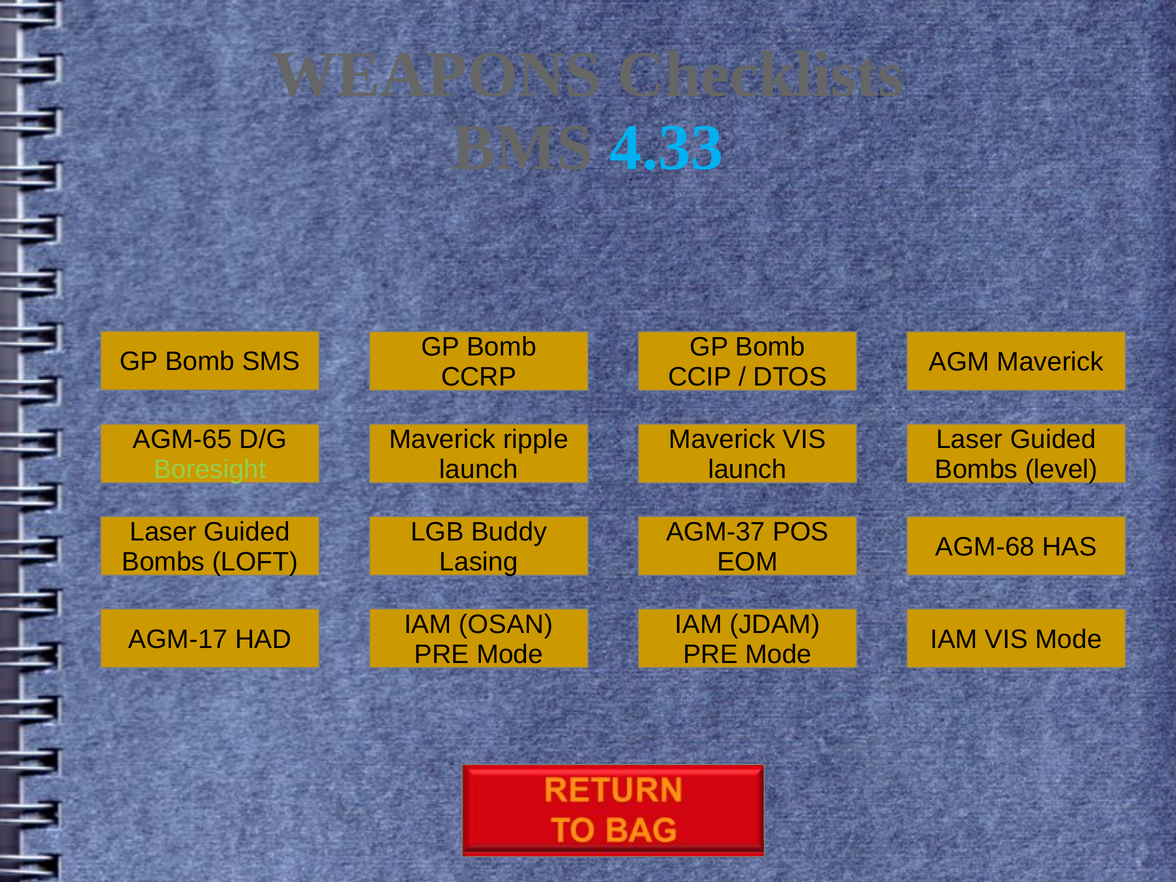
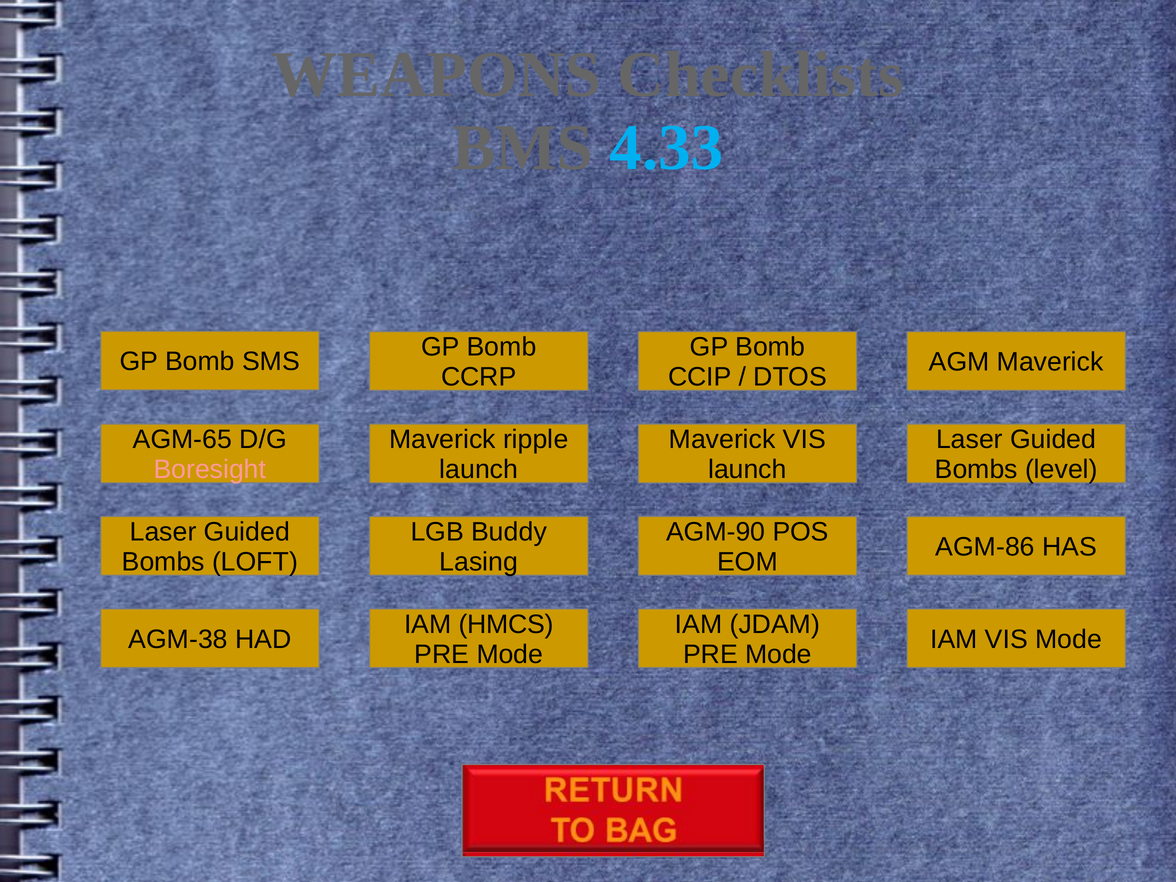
Boresight colour: light green -> pink (210, 469)
AGM-37: AGM-37 -> AGM-90 (716, 532)
AGM-68: AGM-68 -> AGM-86 (985, 547)
OSAN: OSAN -> HMCS (506, 624)
AGM-17: AGM-17 -> AGM-38 (178, 639)
